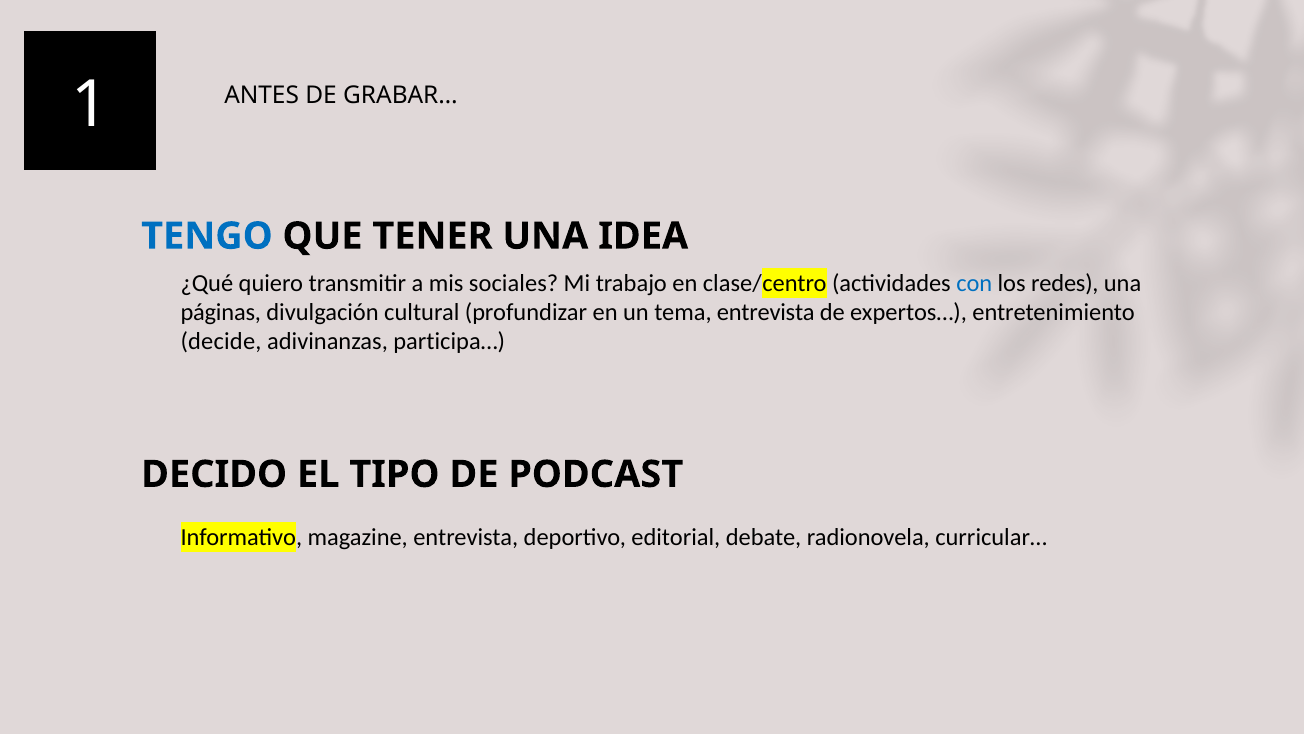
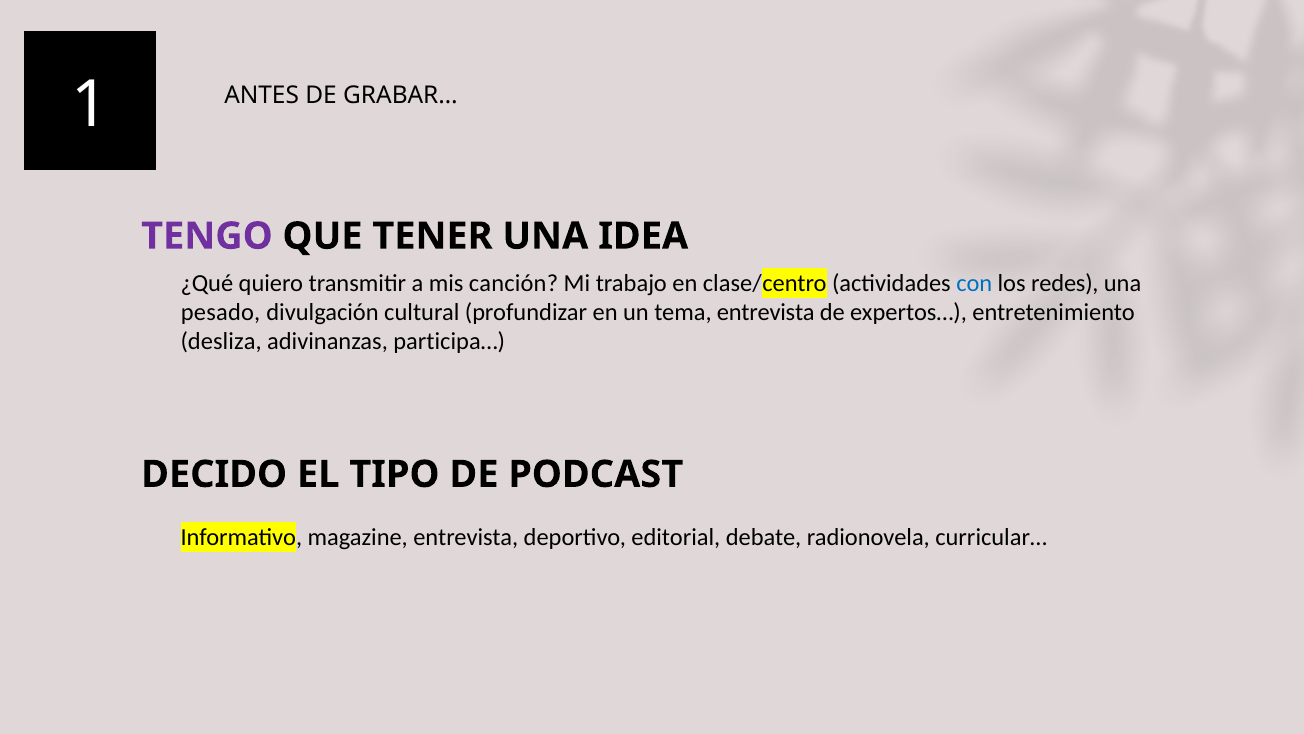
TENGO colour: blue -> purple (207, 236)
sociales: sociales -> canción (514, 283)
páginas: páginas -> pesado (221, 312)
decide: decide -> desliza (221, 342)
